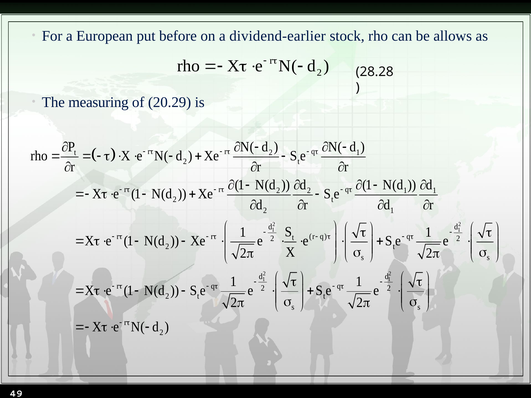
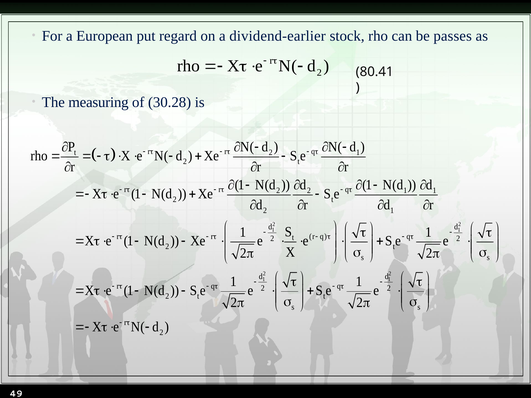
before: before -> regard (178, 36)
allows: allows -> passes (453, 36)
28.28: 28.28 -> 80.41 (375, 72)
20.29: 20.29 -> 30.28 (170, 102)
